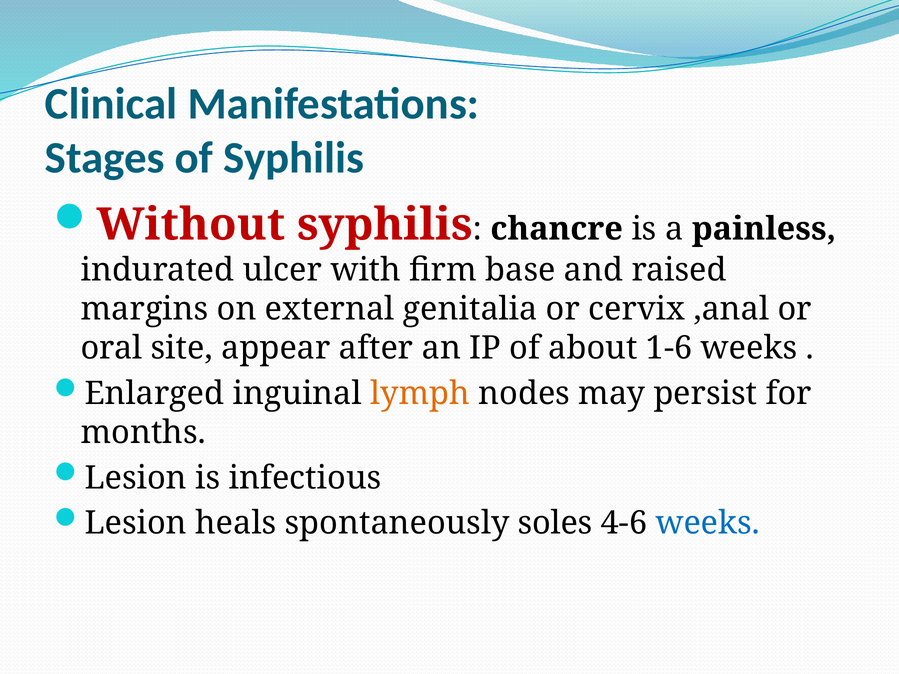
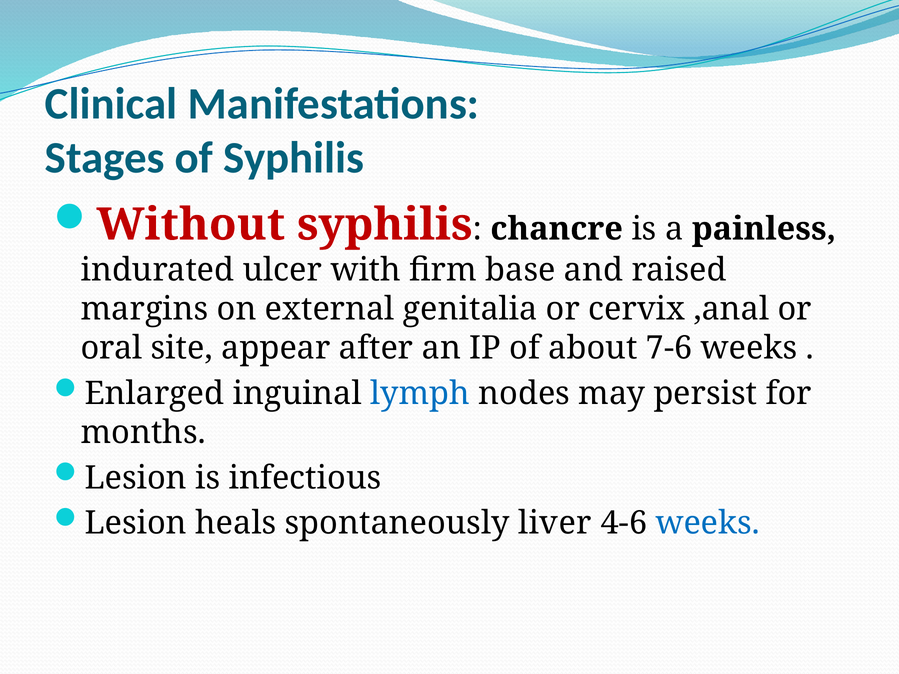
1-6: 1-6 -> 7-6 (669, 348)
lymph colour: orange -> blue (420, 394)
soles: soles -> liver (555, 523)
